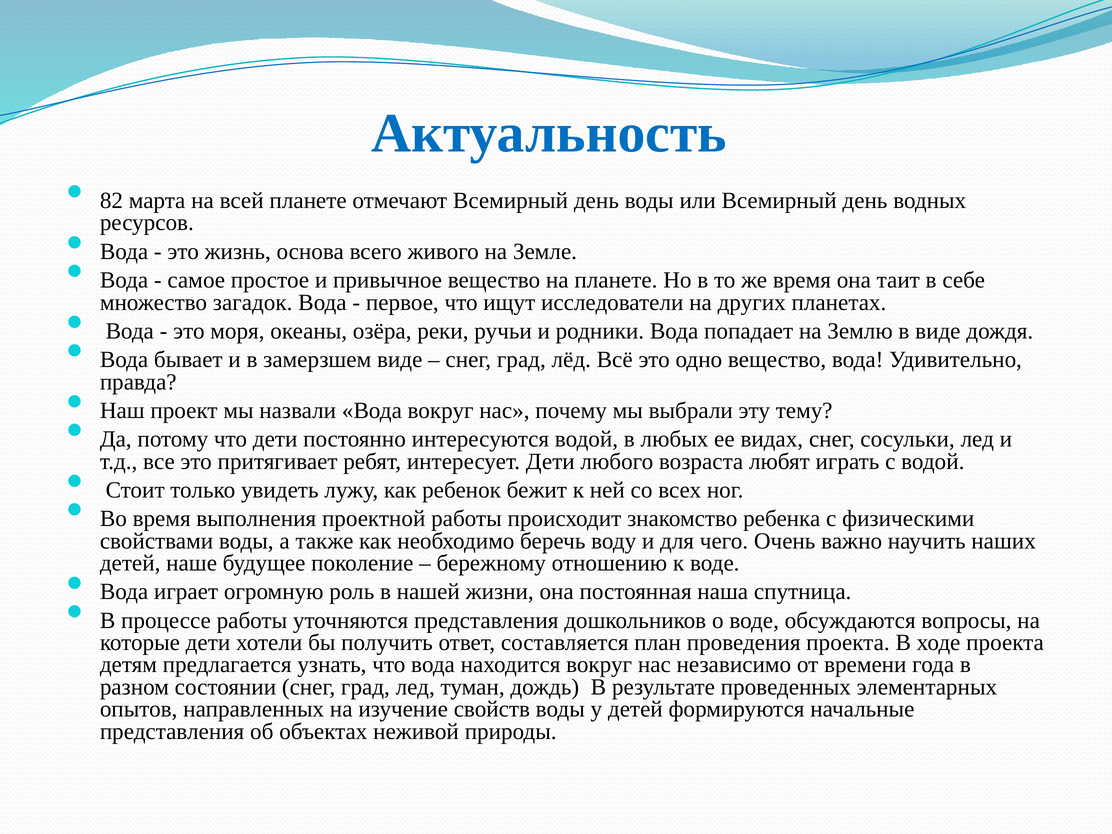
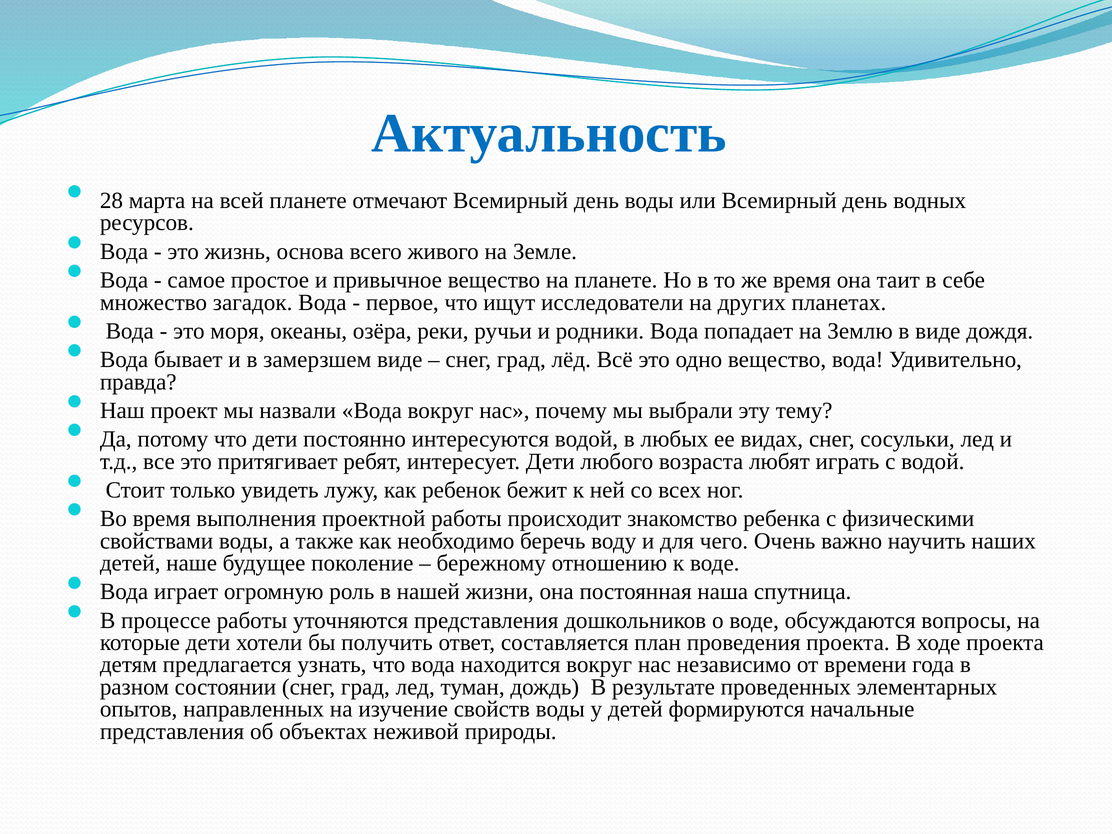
82: 82 -> 28 (111, 201)
